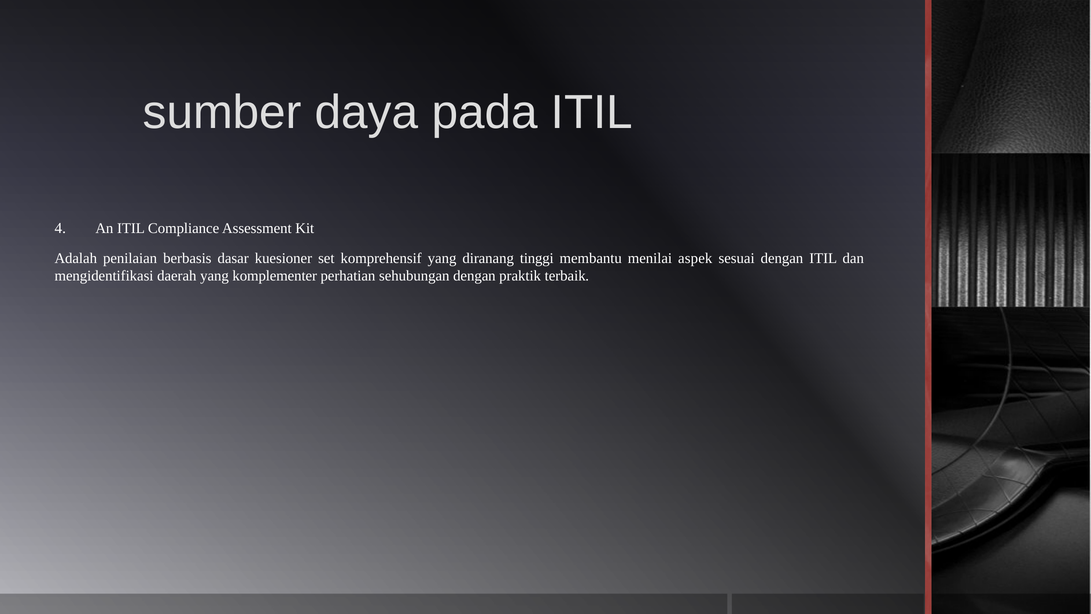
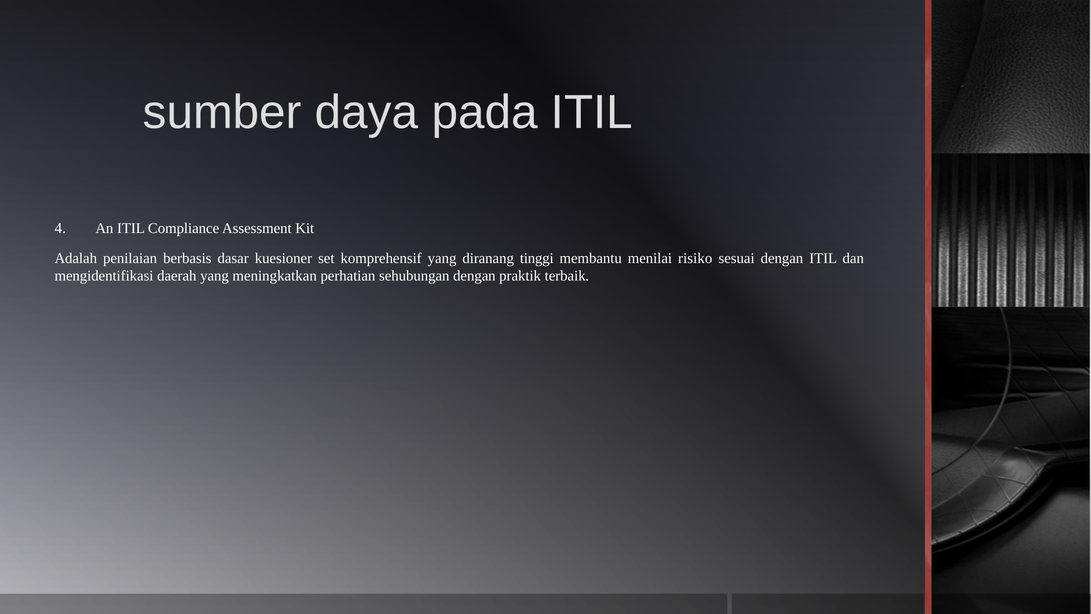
aspek: aspek -> risiko (695, 258)
komplementer: komplementer -> meningkatkan (275, 276)
